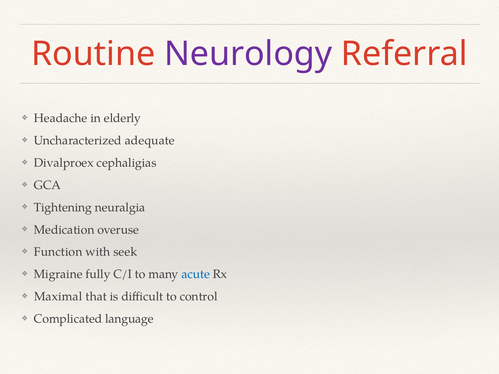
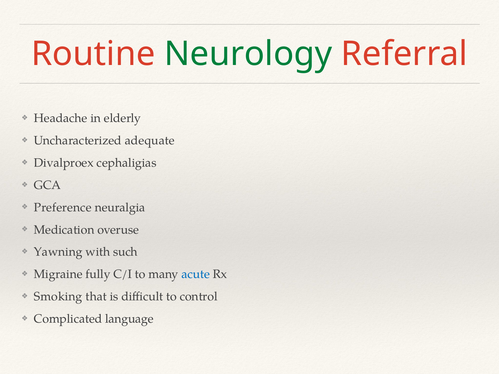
Neurology colour: purple -> green (248, 54)
Tightening: Tightening -> Preference (63, 208)
Function: Function -> Yawning (58, 252)
seek: seek -> such (125, 252)
Maximal: Maximal -> Smoking (58, 297)
